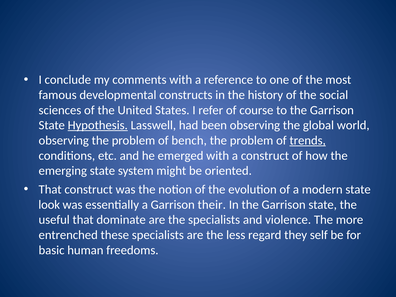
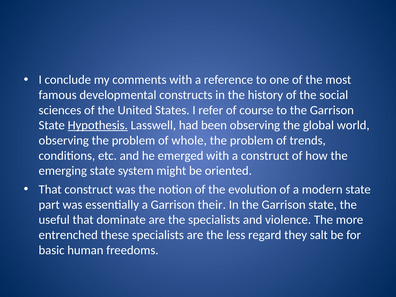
bench: bench -> whole (189, 140)
trends underline: present -> none (308, 140)
look: look -> part (49, 205)
self: self -> salt (319, 235)
